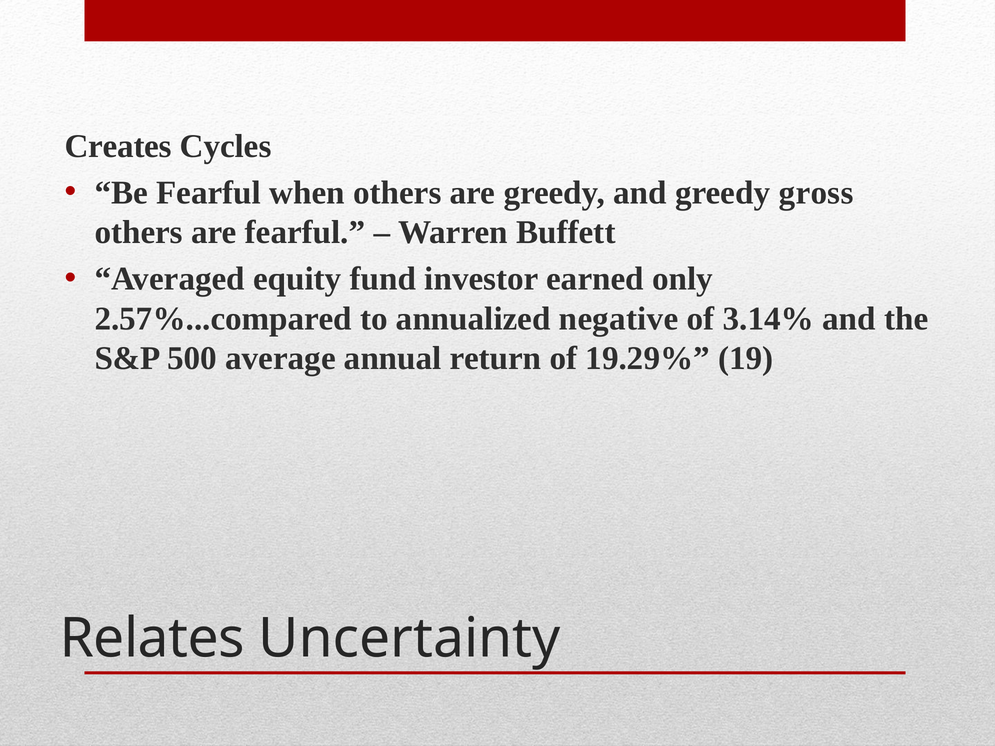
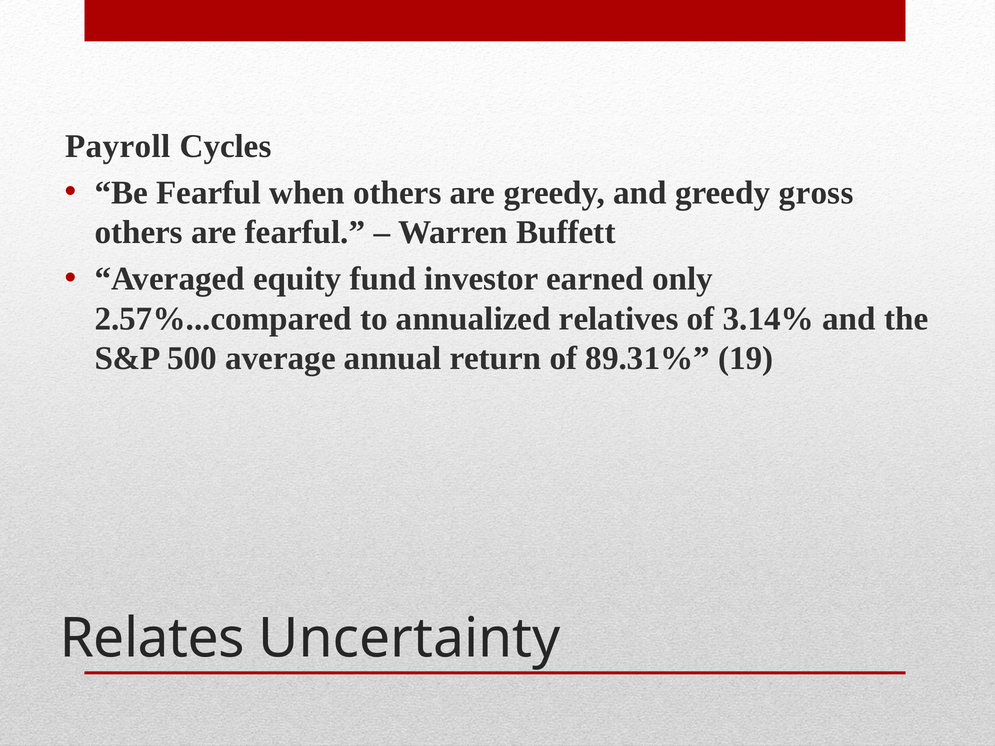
Creates: Creates -> Payroll (118, 146)
negative: negative -> relatives (619, 319)
19.29%: 19.29% -> 89.31% (648, 359)
